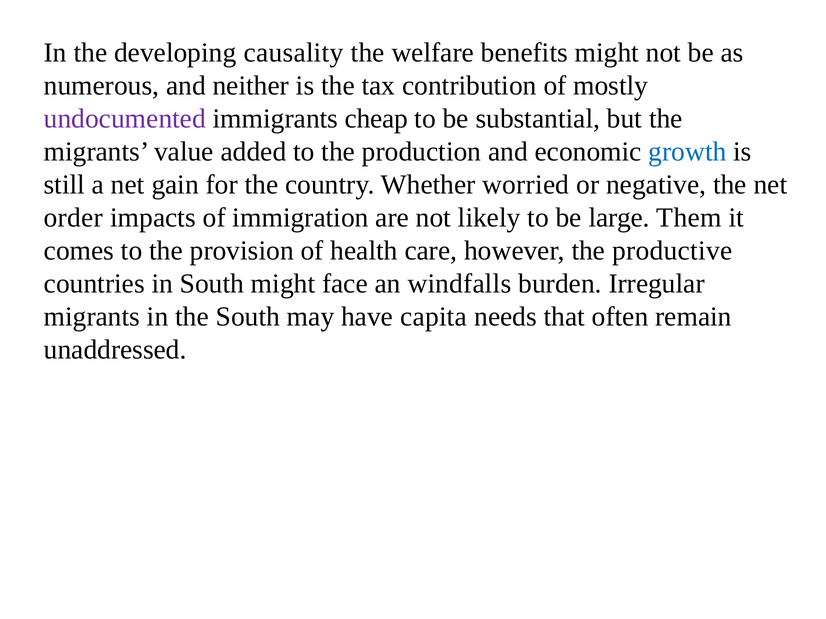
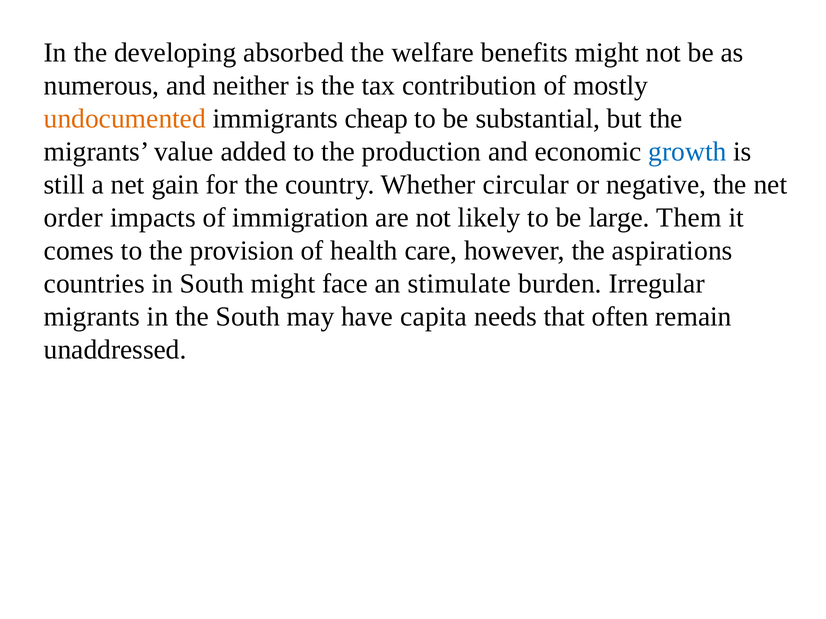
causality: causality -> absorbed (294, 53)
undocumented colour: purple -> orange (125, 119)
worried: worried -> circular (526, 185)
productive: productive -> aspirations (672, 251)
windfalls: windfalls -> stimulate (459, 284)
